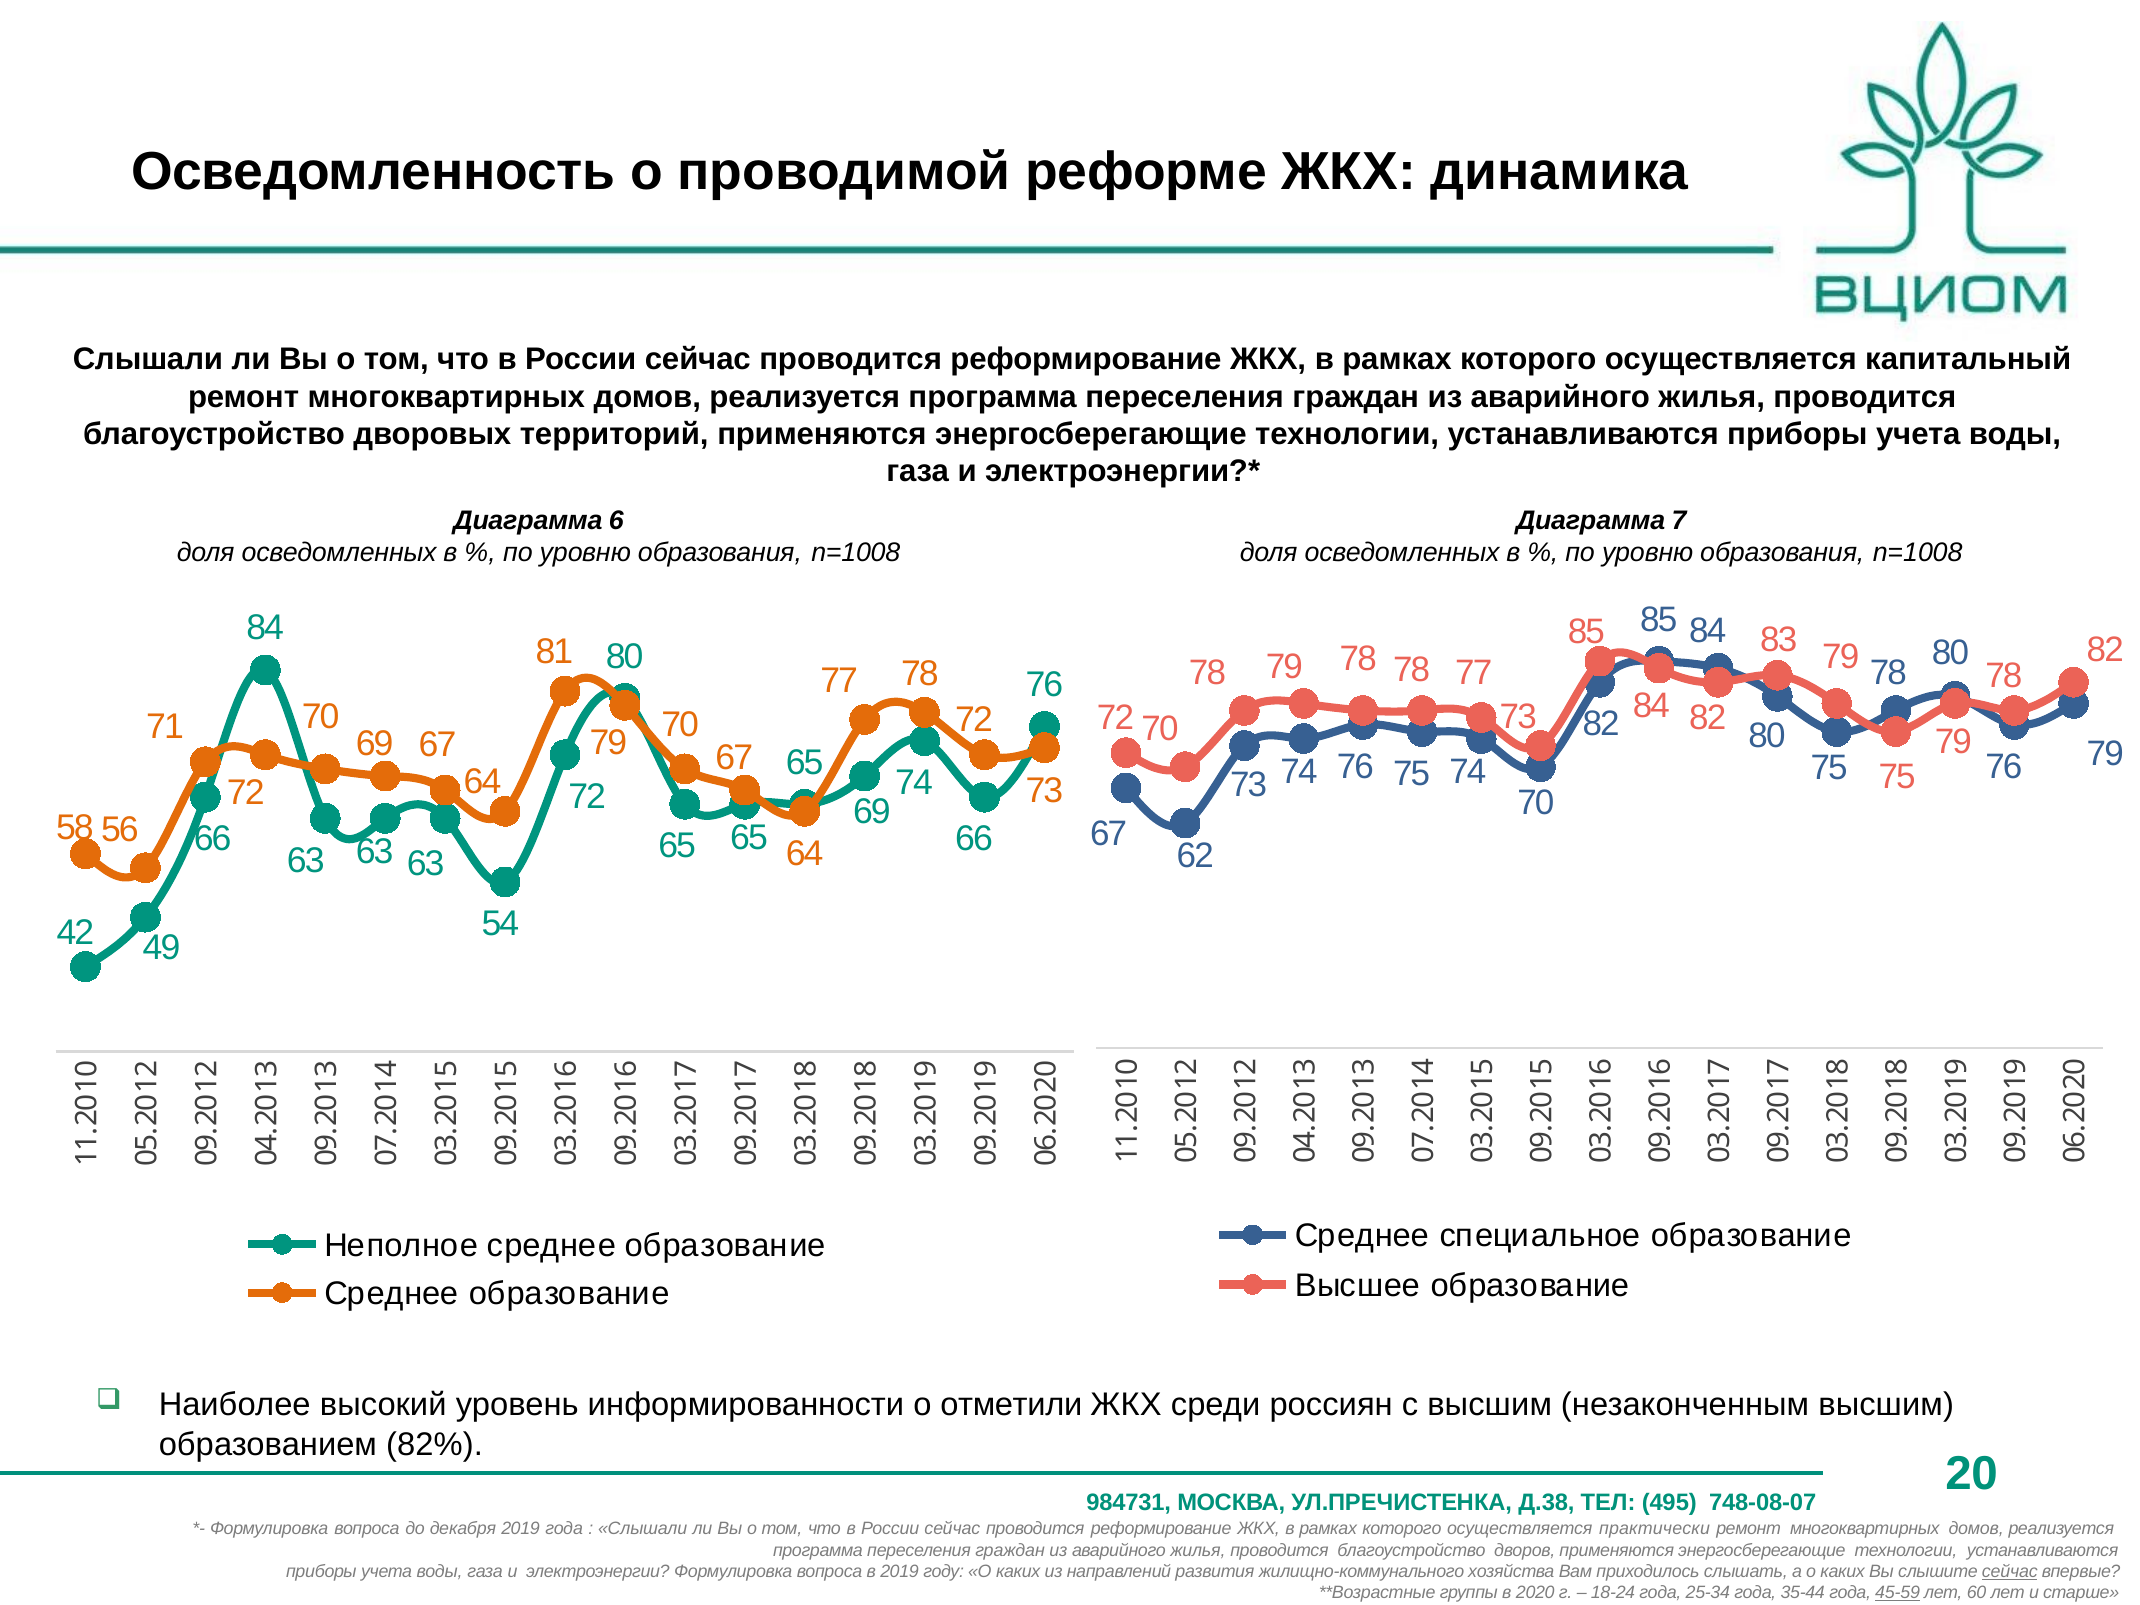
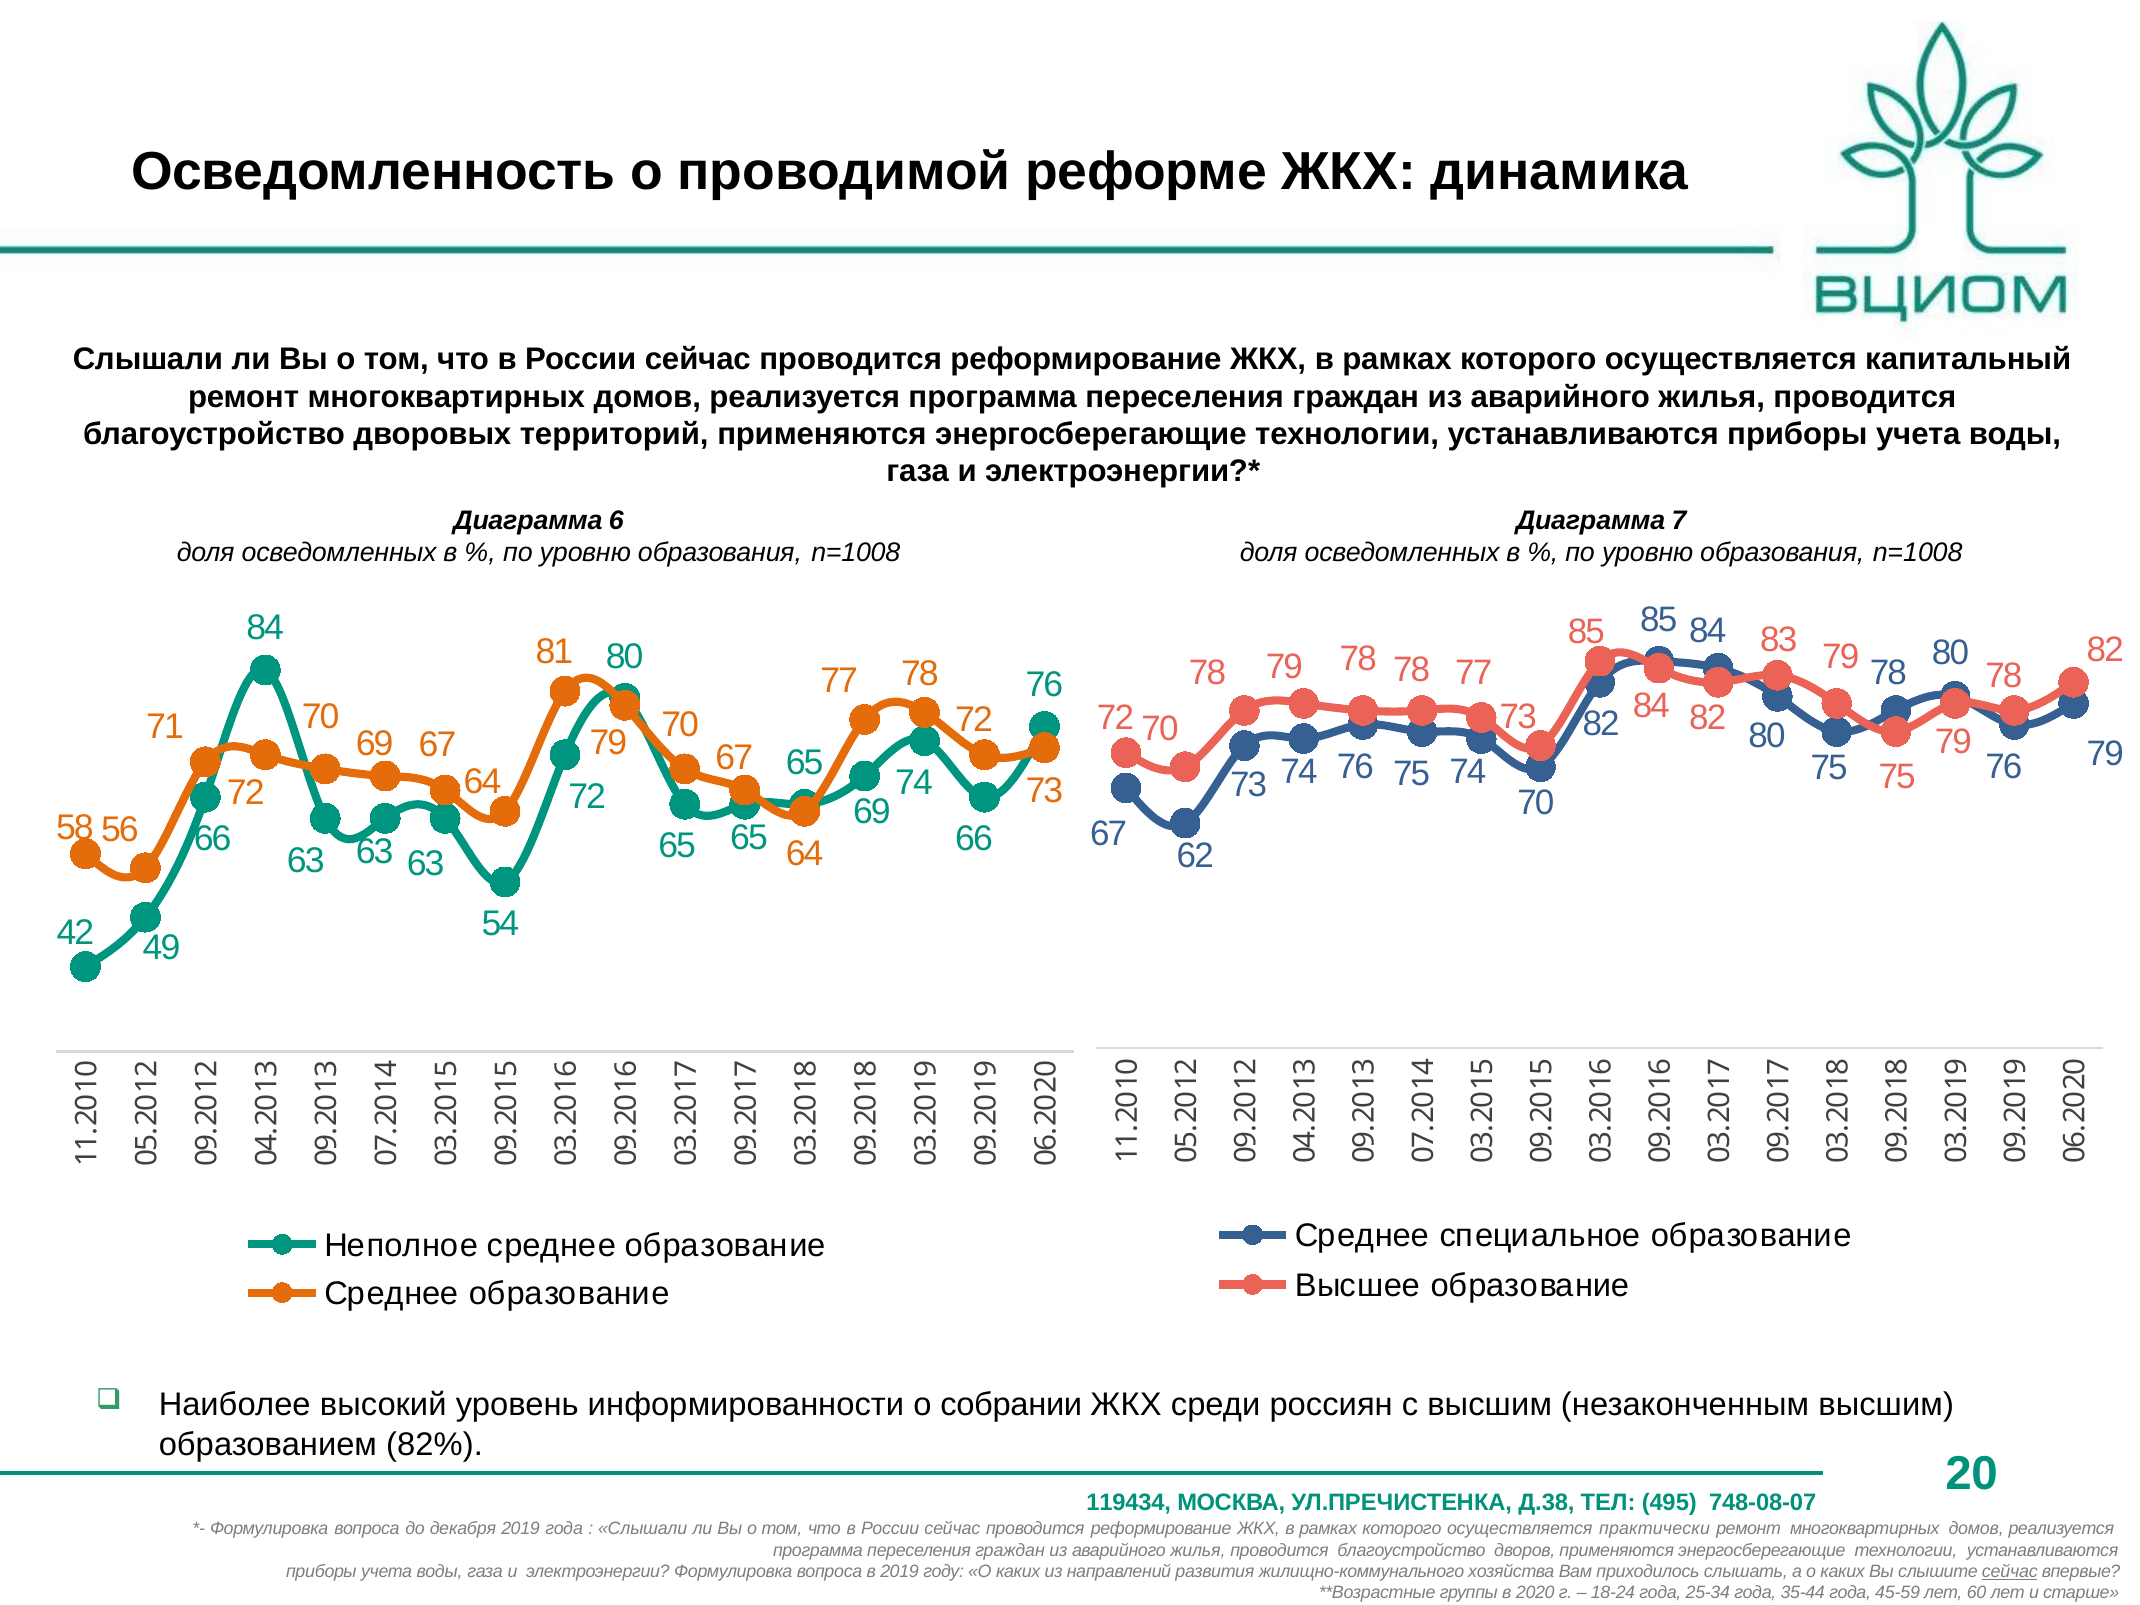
отметили: отметили -> собрании (1011, 1405)
984731: 984731 -> 119434 (1129, 1503)
45-59 underline: present -> none (1898, 1593)
